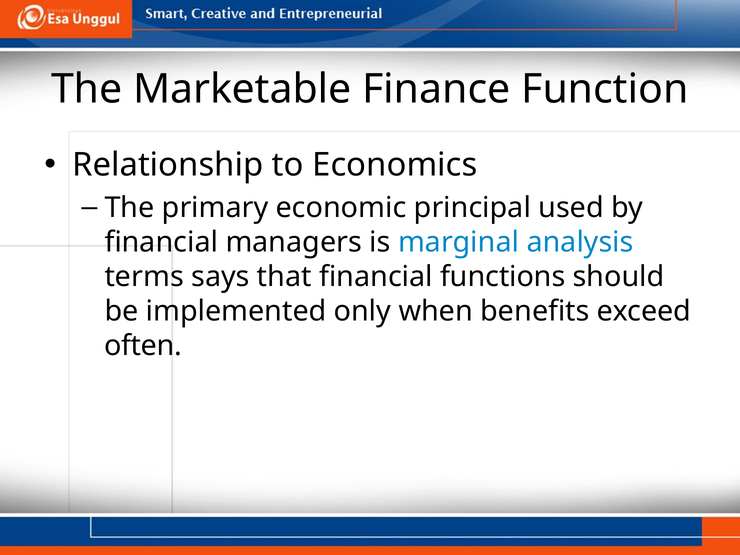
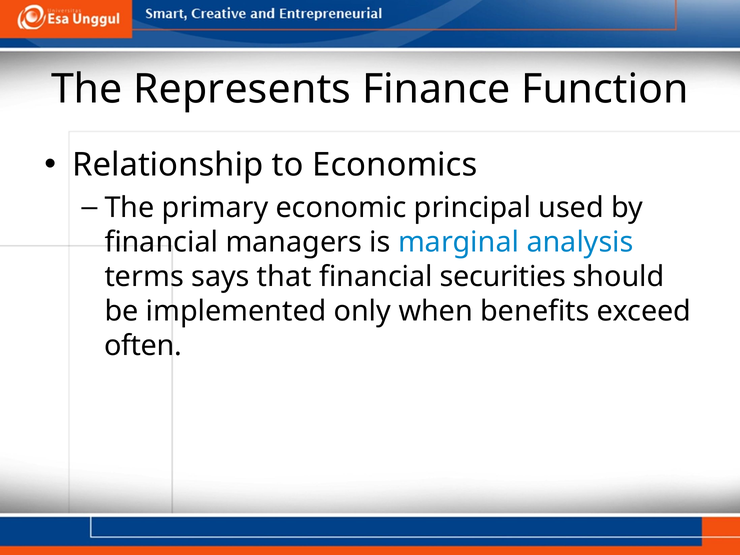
Marketable: Marketable -> Represents (242, 89)
functions: functions -> securities (503, 277)
